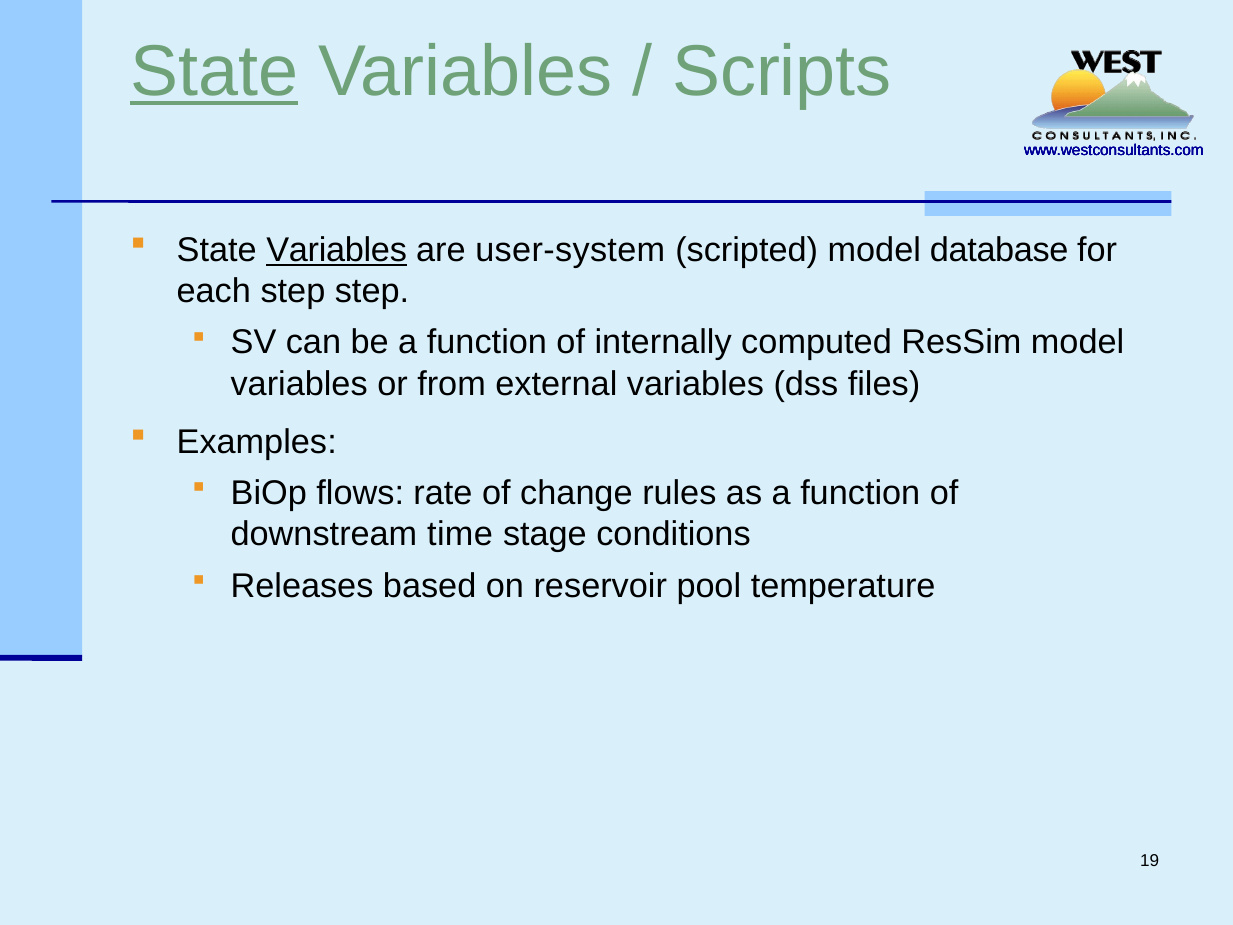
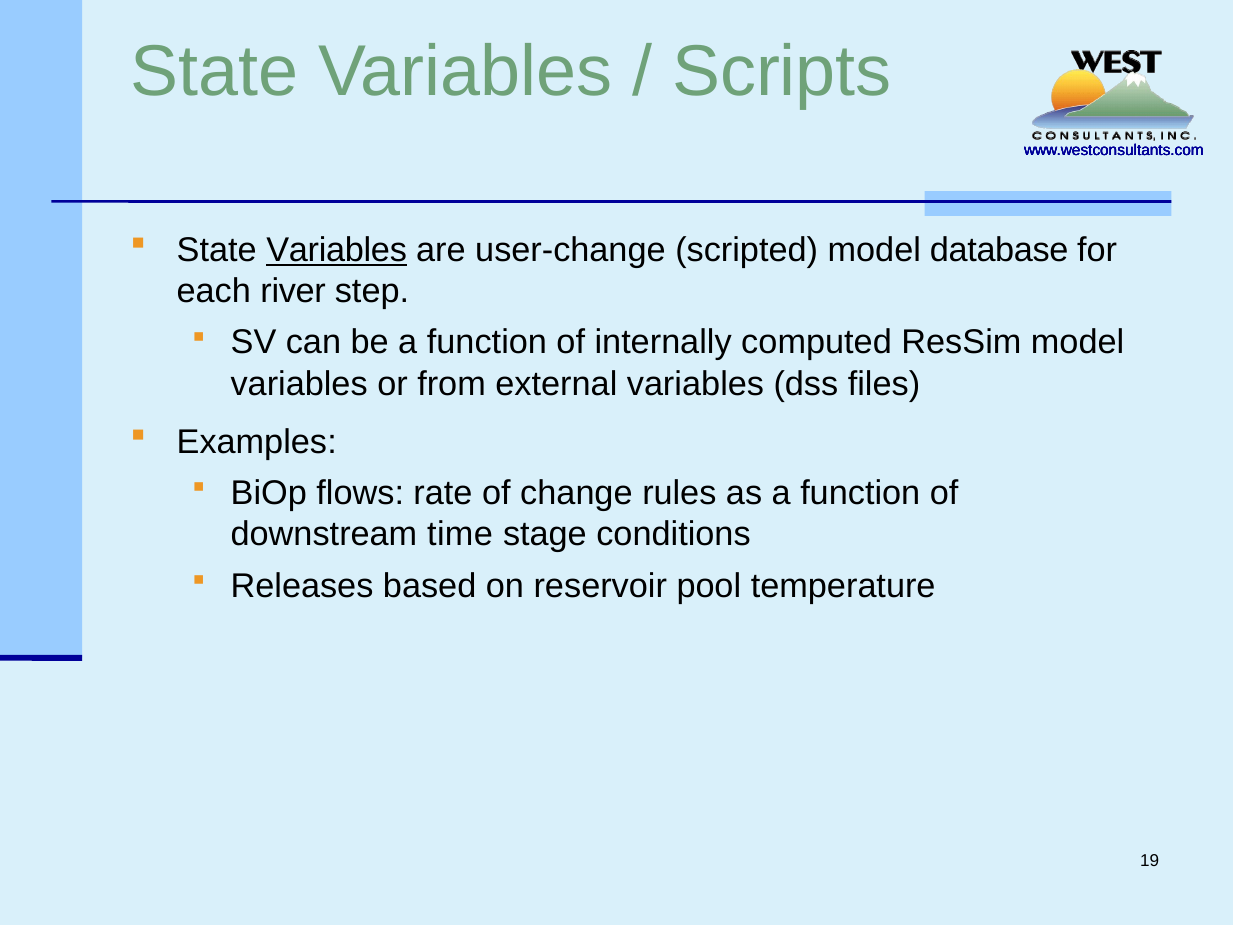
State underline: present -> none (214, 72)
user-system: user-system -> user-change (570, 250)
each step: step -> river (293, 291)
